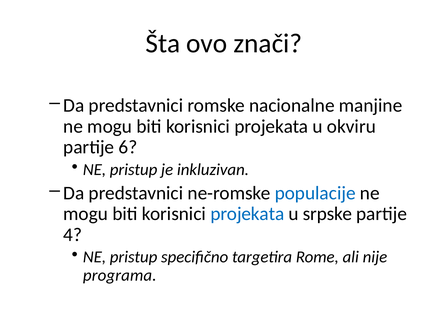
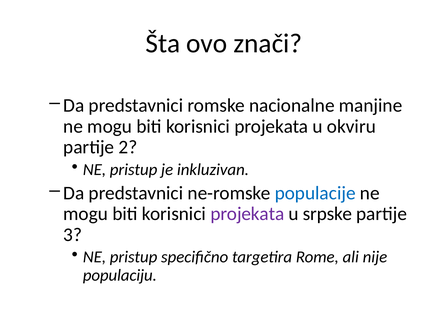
6: 6 -> 2 (128, 147)
projekata colour: blue -> purple (247, 214)
4: 4 -> 3 (73, 235)
programa: programa -> populaciju (120, 275)
